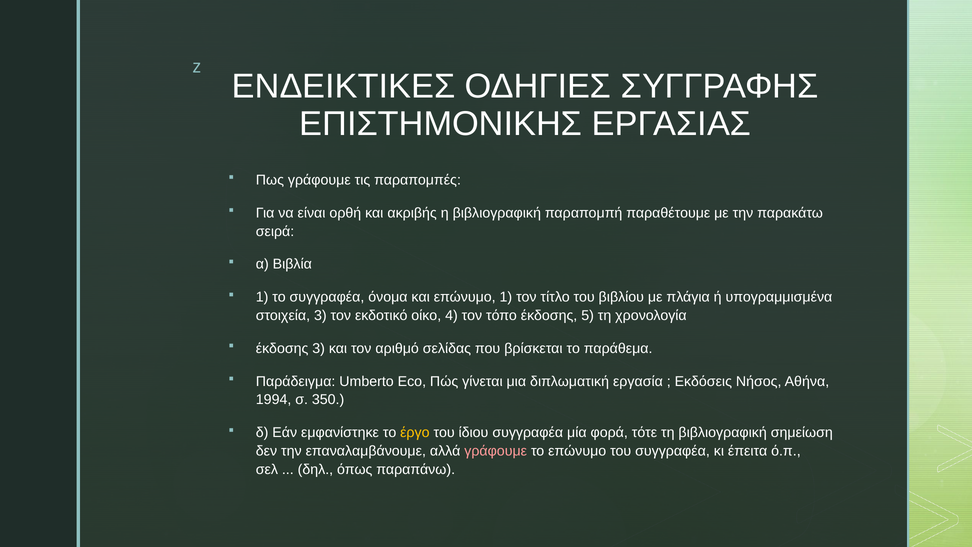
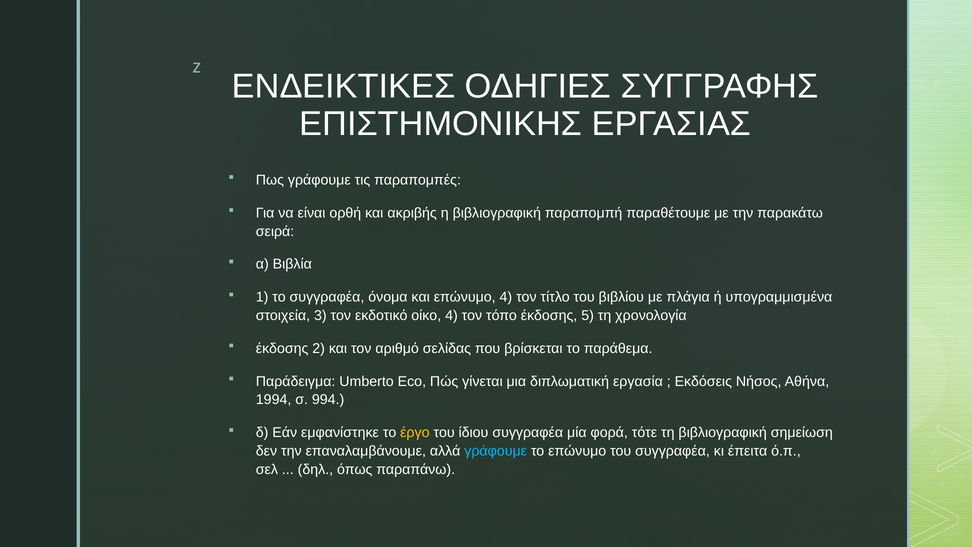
επώνυμο 1: 1 -> 4 (506, 297)
έκδοσης 3: 3 -> 2 (319, 348)
350: 350 -> 994 (328, 400)
γράφουμε colour: pink -> light blue (496, 451)
